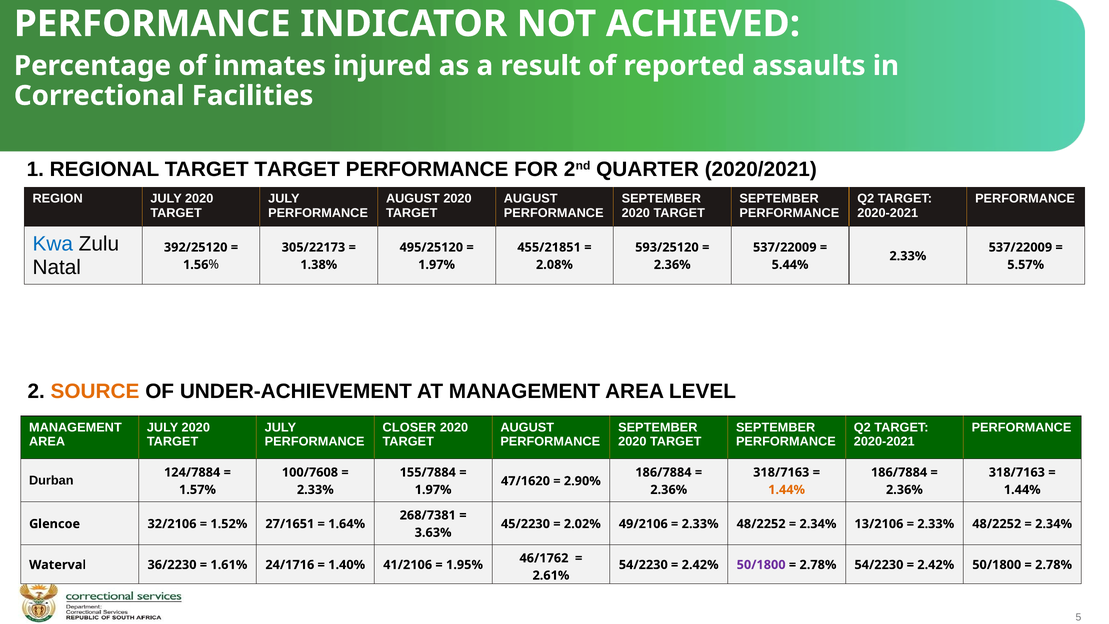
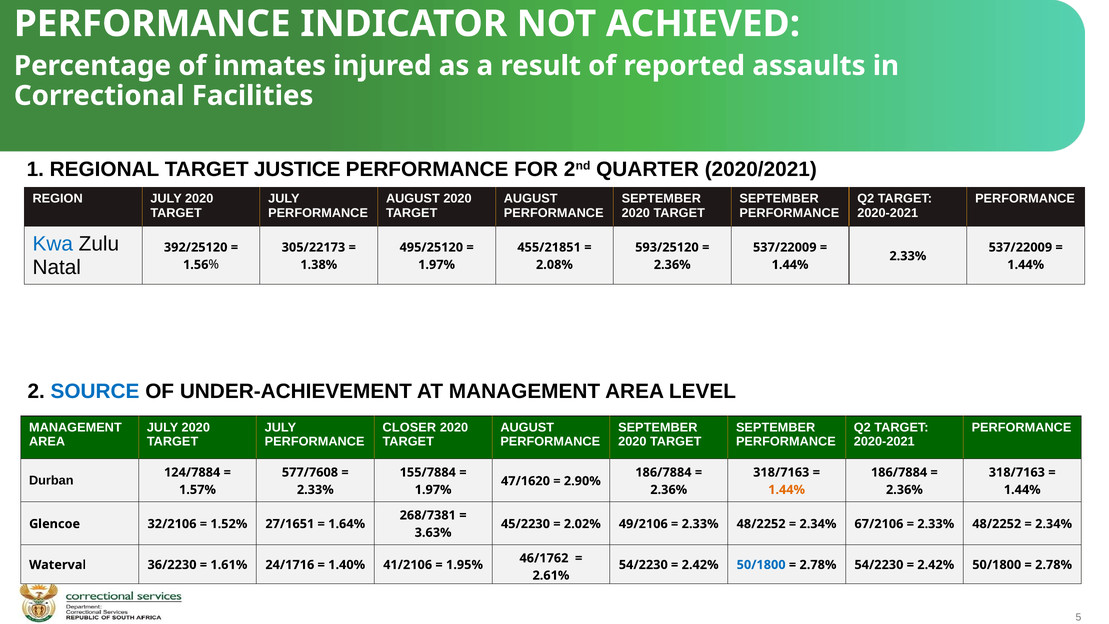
TARGET TARGET: TARGET -> JUSTICE (297, 169)
5.44%: 5.44% -> 1.44% (790, 265)
5.57%: 5.57% -> 1.44% (1026, 265)
SOURCE colour: orange -> blue (95, 391)
100/7608: 100/7608 -> 577/7608 (310, 472)
13/2106: 13/2106 -> 67/2106 (879, 524)
50/1800 colour: purple -> blue (761, 565)
